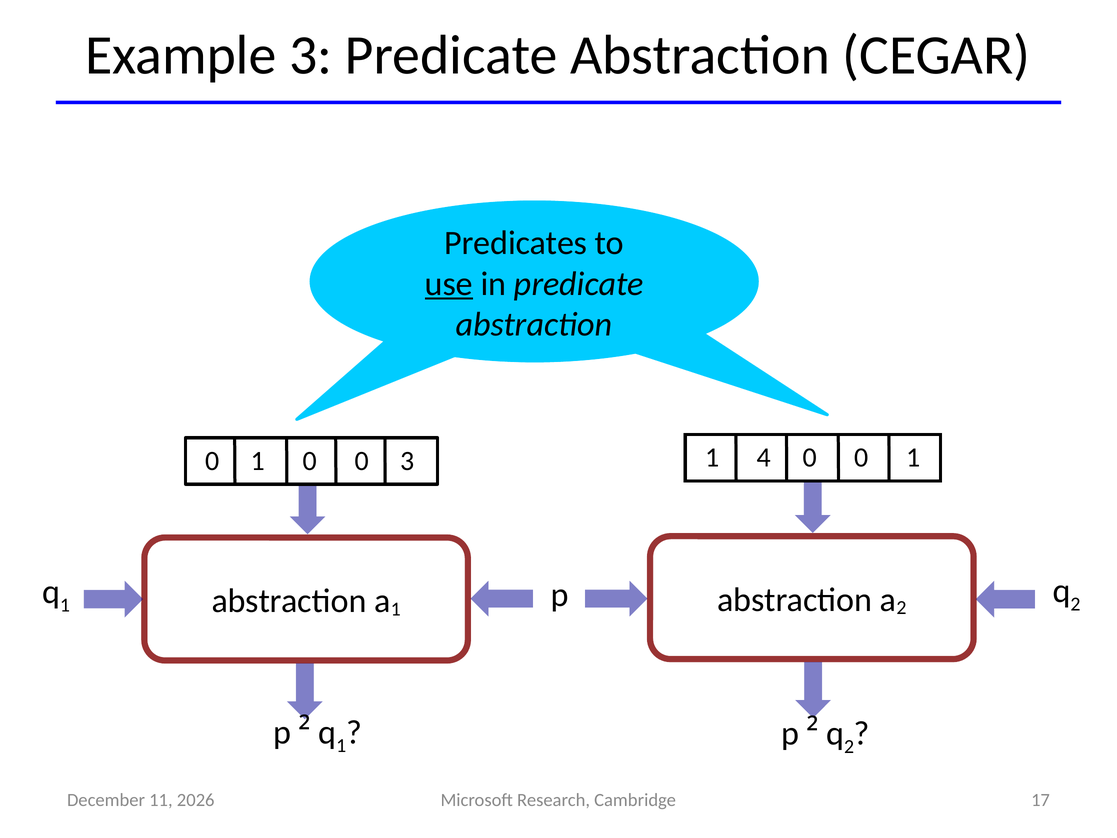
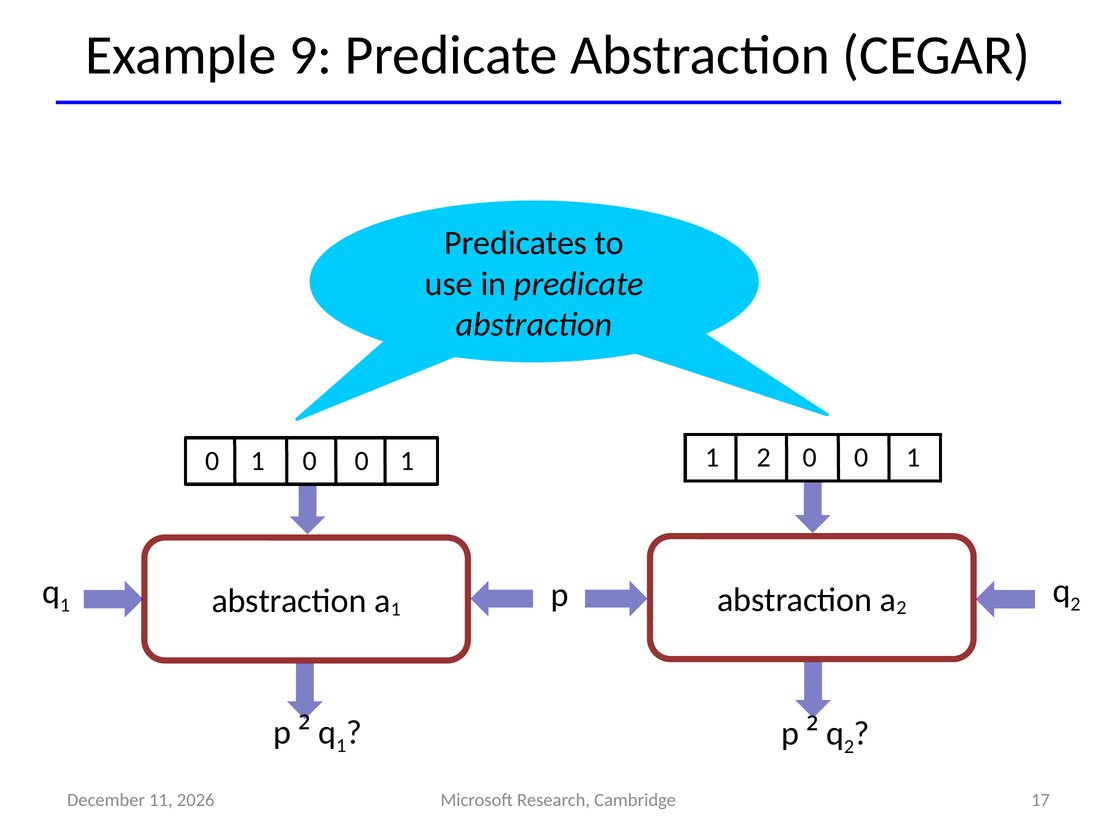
Example 3: 3 -> 9 (311, 55)
use underline: present -> none (449, 284)
1 0 0 3: 3 -> 1 (407, 461)
1 4: 4 -> 2 (764, 458)
